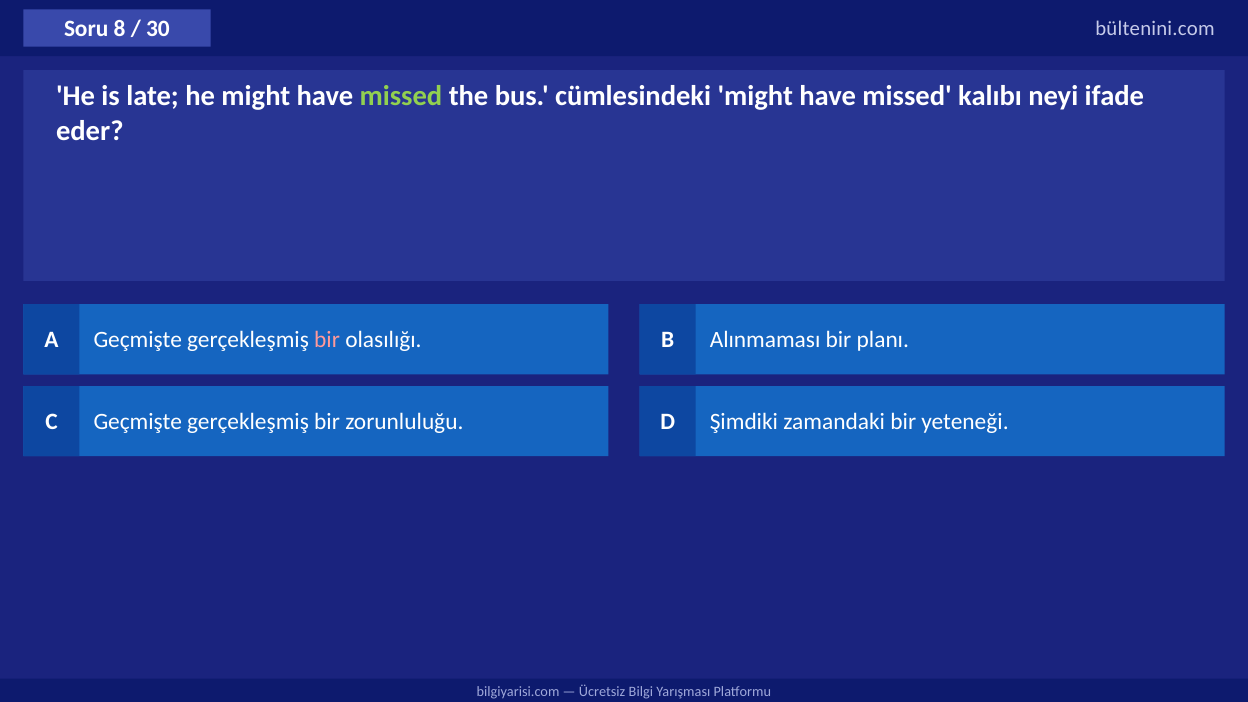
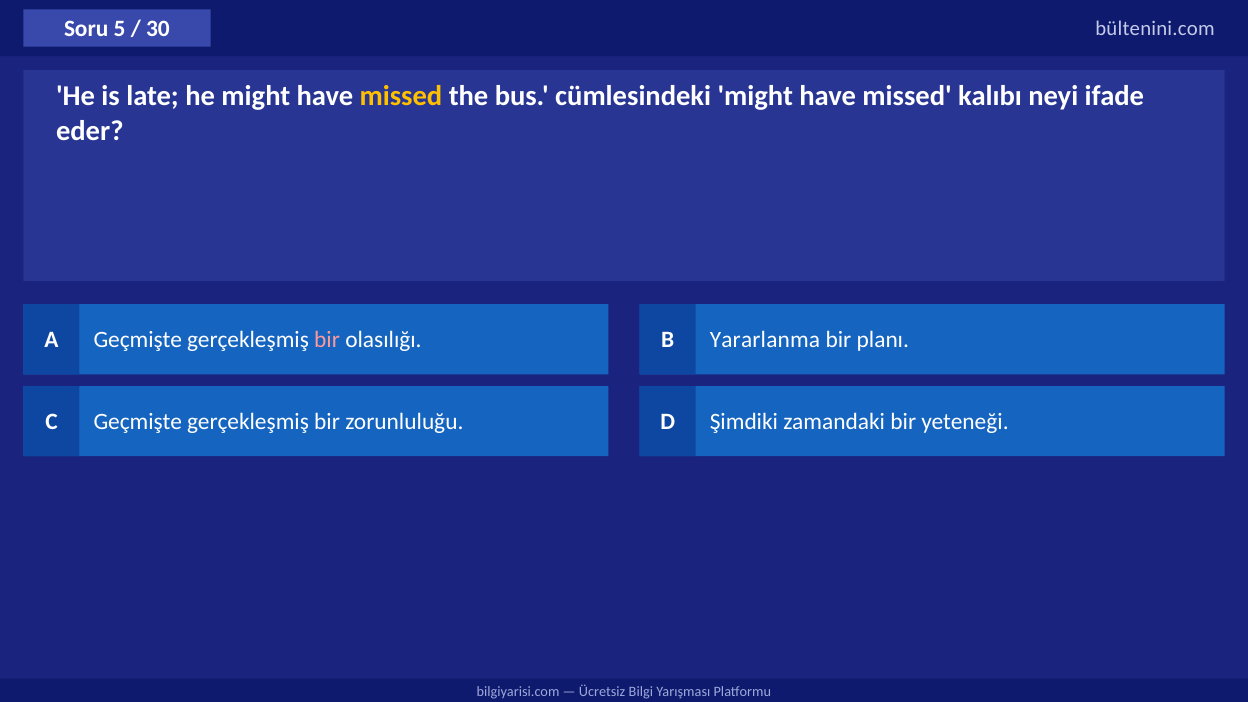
8: 8 -> 5 (120, 29)
missed colour: light green -> yellow (401, 96)
Alınmaması: Alınmaması -> Yararlanma (765, 340)
